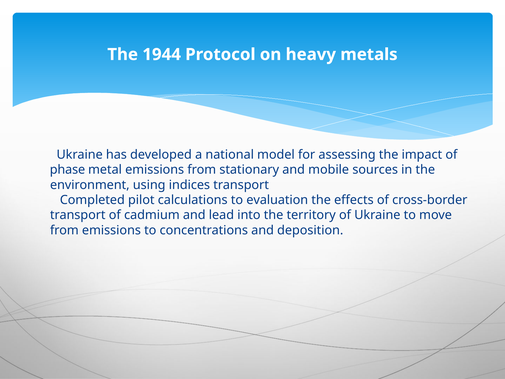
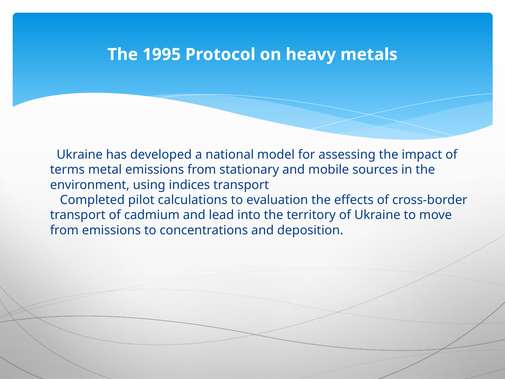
1944: 1944 -> 1995 (162, 54)
phase: phase -> terms (67, 170)
